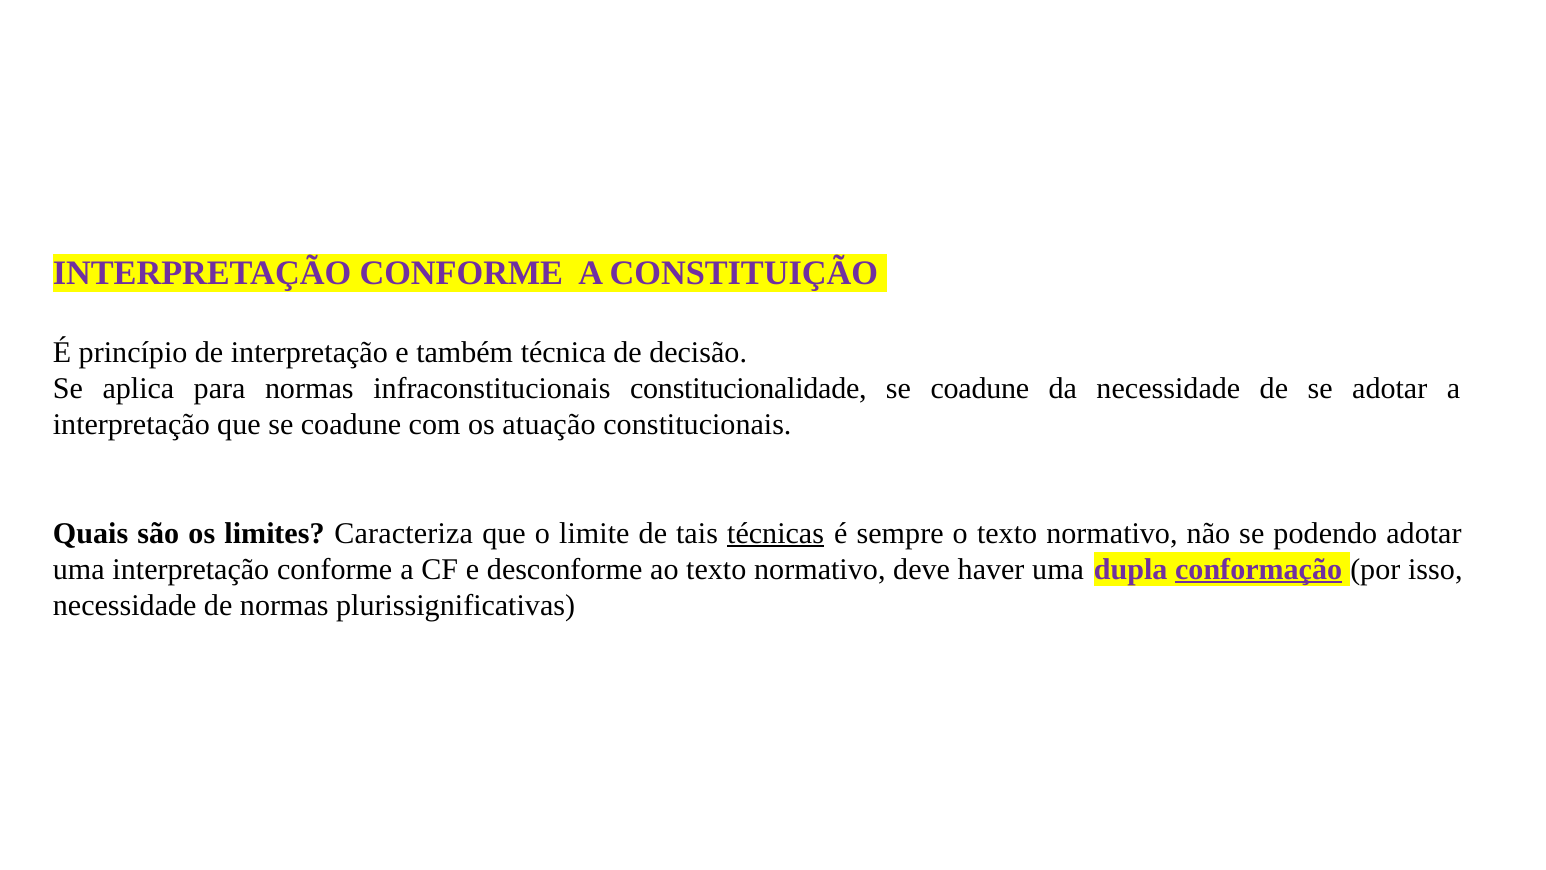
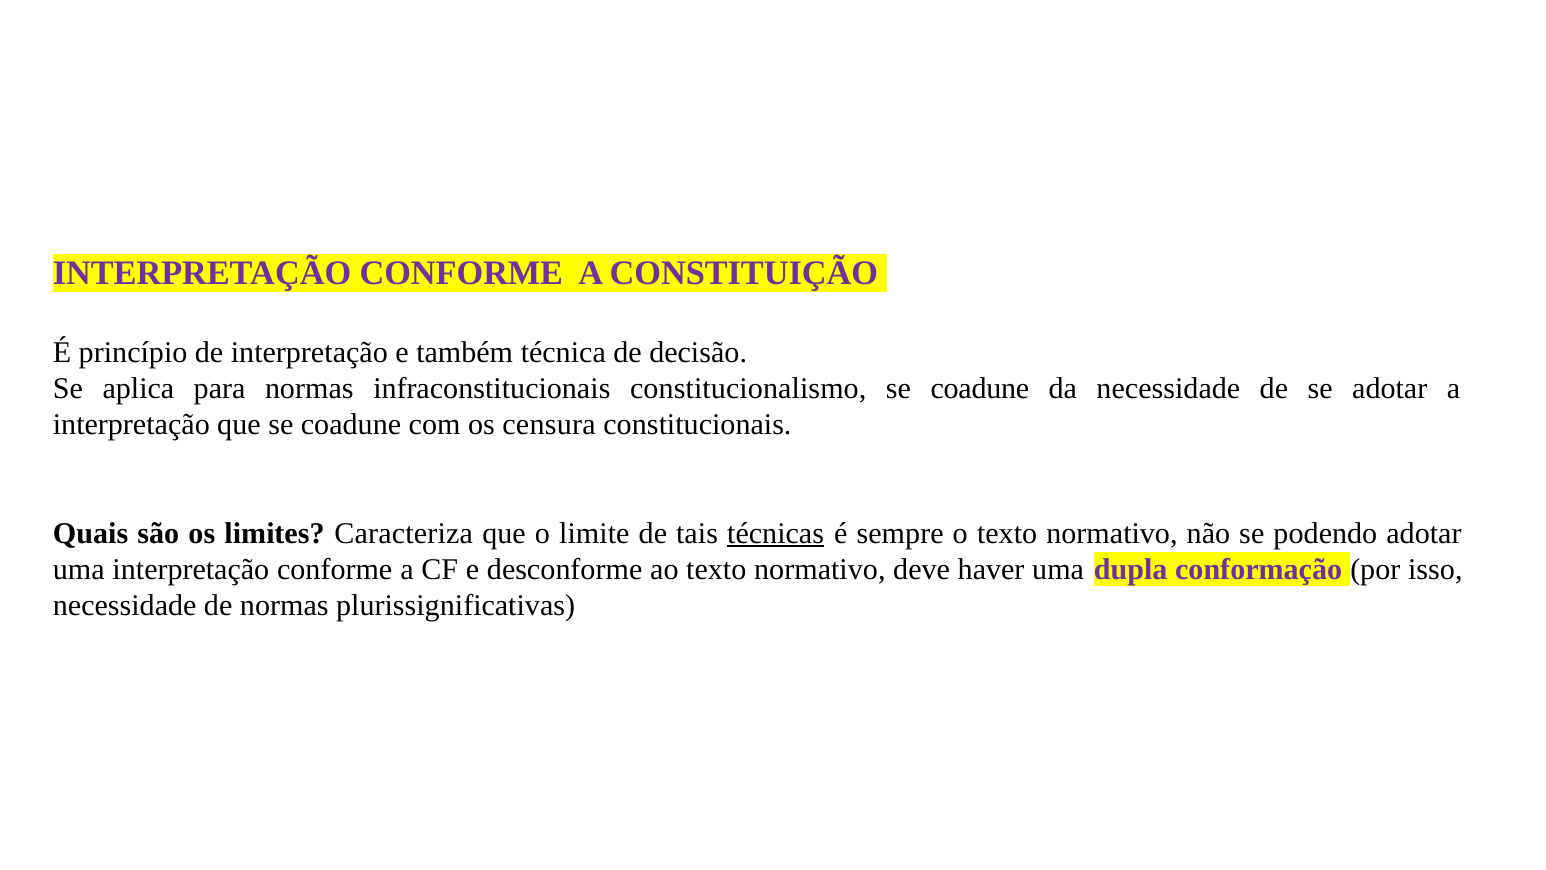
constitucionalidade: constitucionalidade -> constitucionalismo (748, 389)
atuação: atuação -> censura (549, 425)
conformação underline: present -> none (1259, 569)
